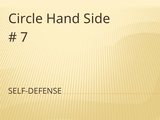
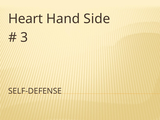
Circle: Circle -> Heart (26, 19)
7: 7 -> 3 (24, 37)
